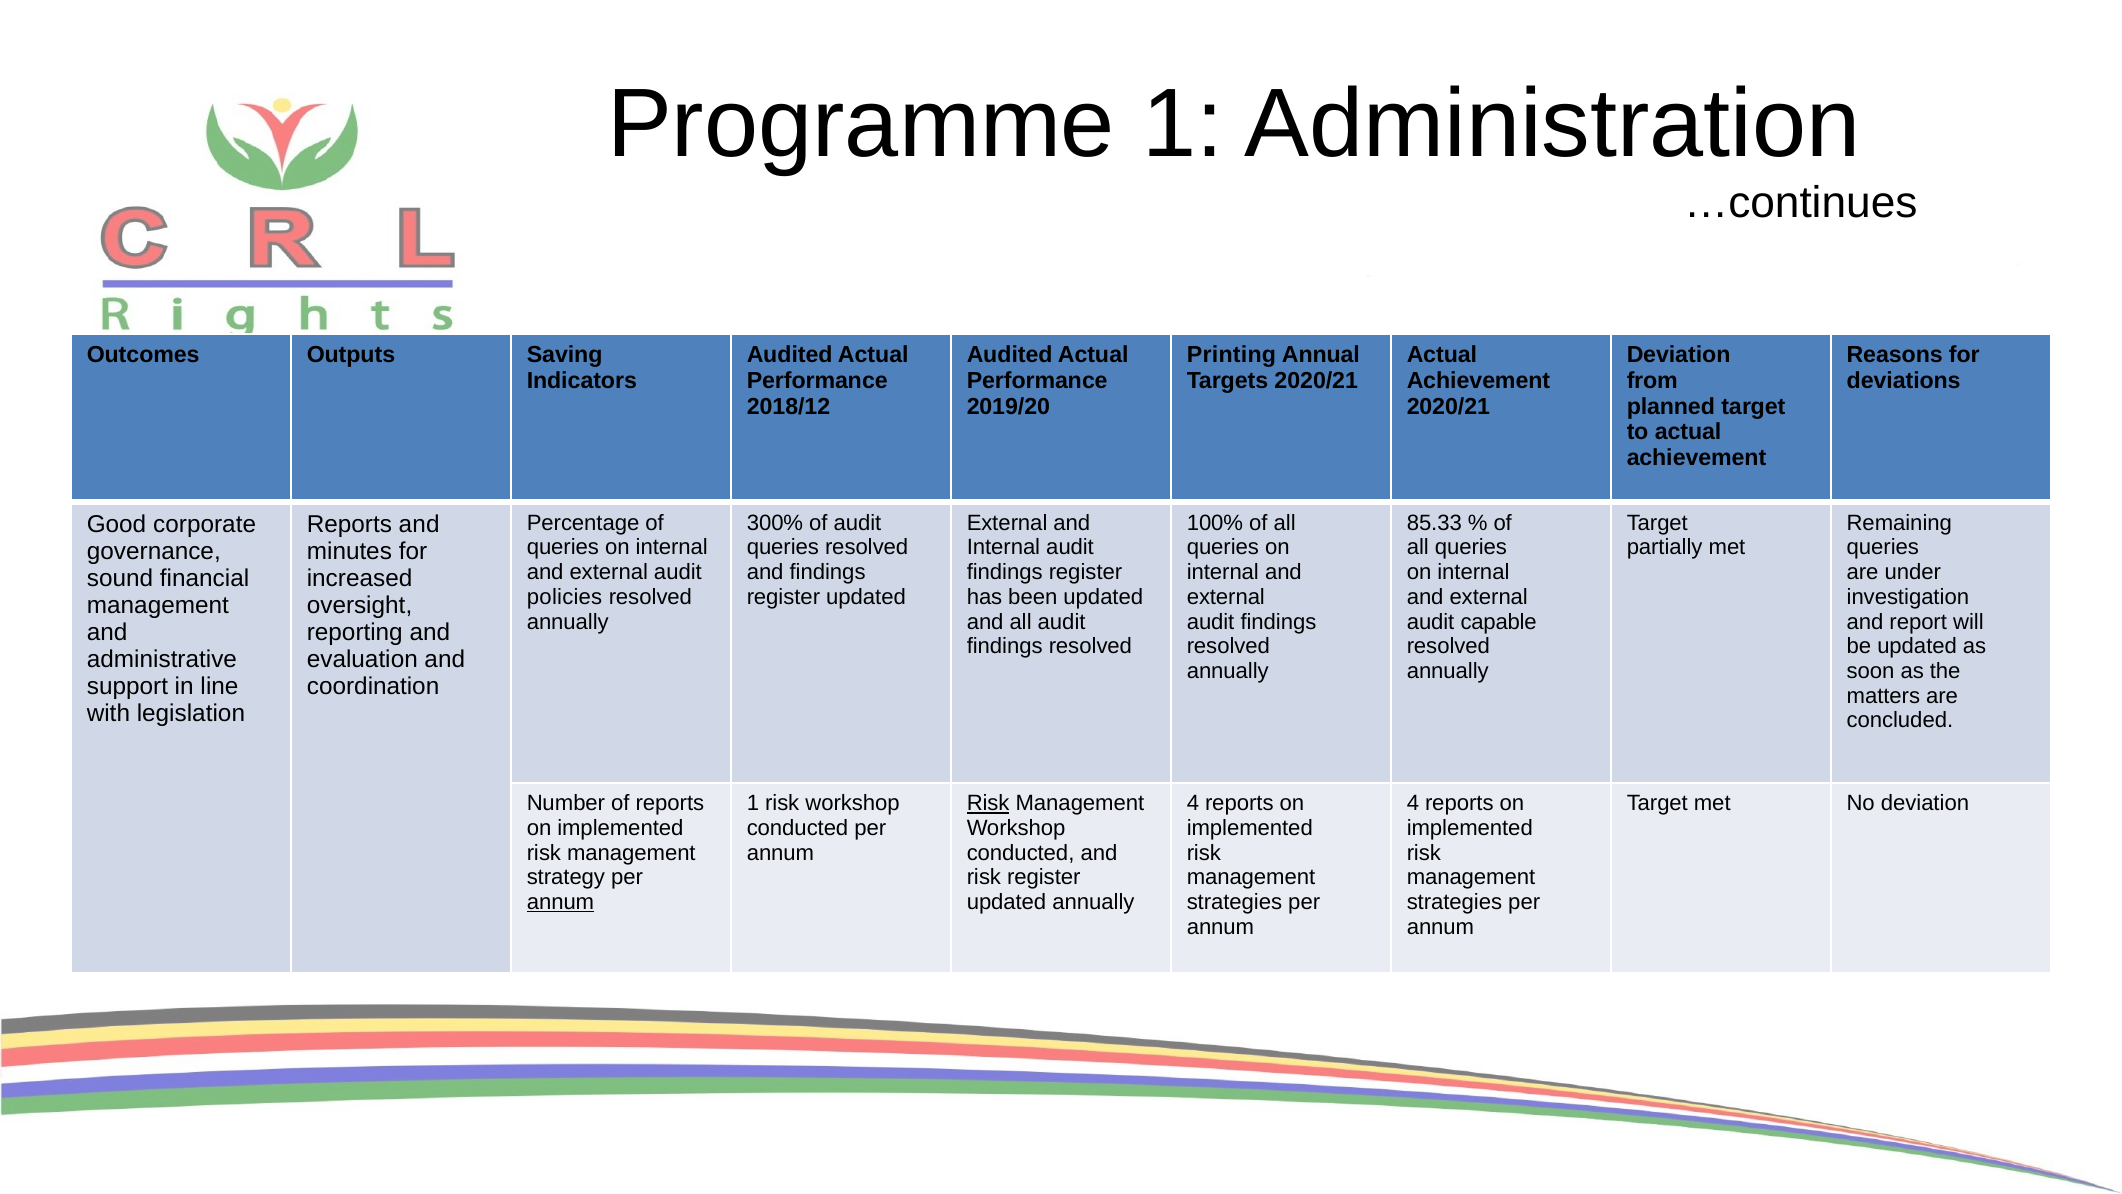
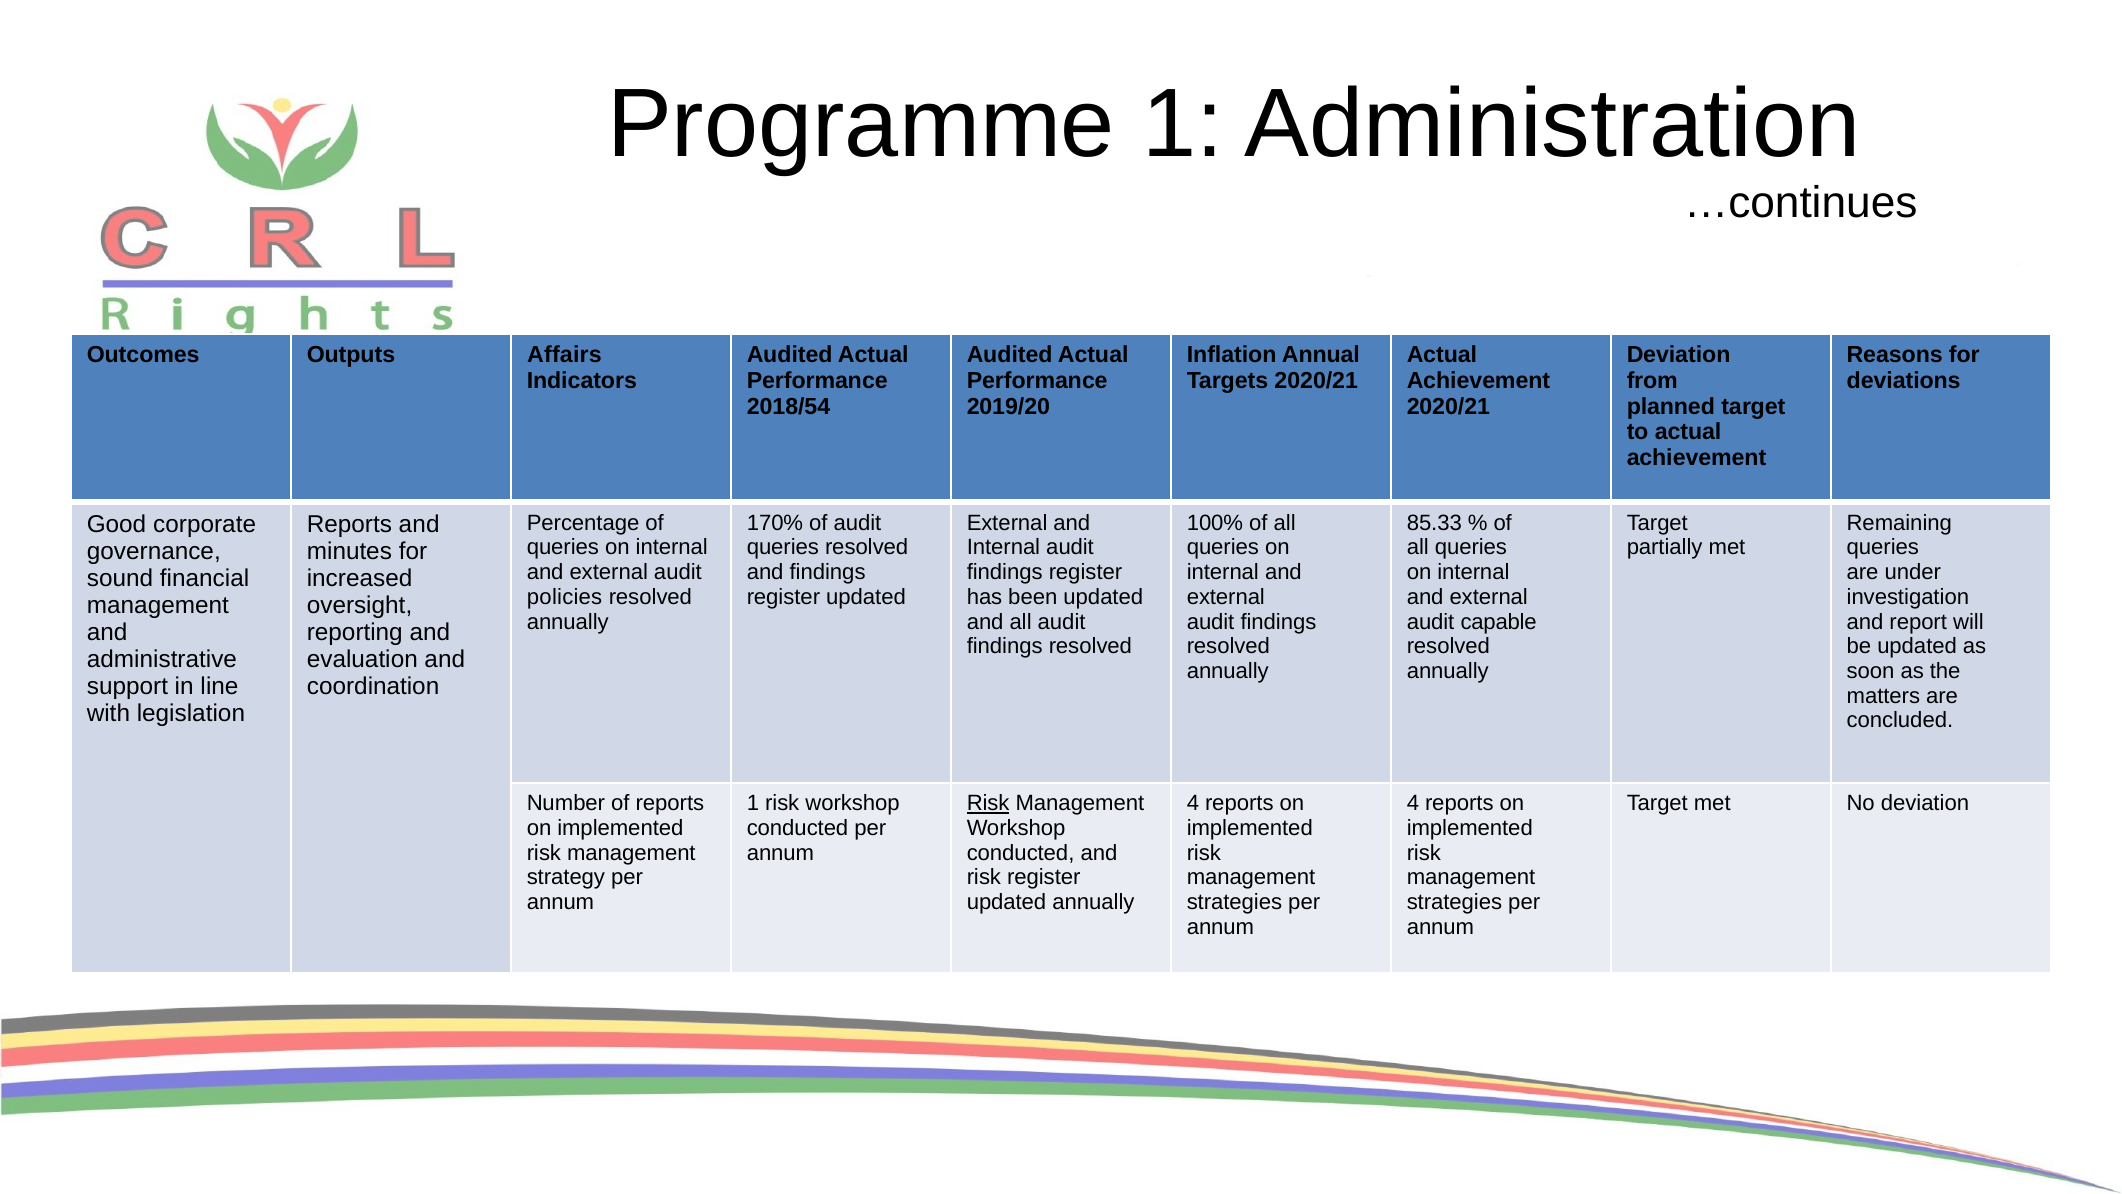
Saving: Saving -> Affairs (564, 355)
Printing: Printing -> Inflation (1232, 355)
2018/12: 2018/12 -> 2018/54 (788, 406)
300%: 300% -> 170% (775, 523)
annum underline: present -> none (560, 902)
